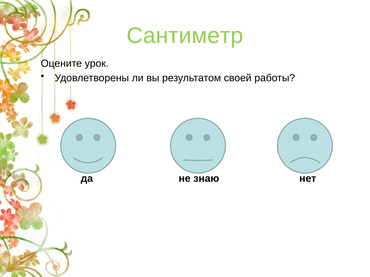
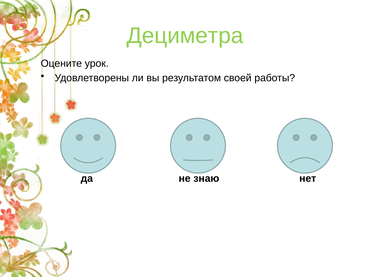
Сантиметр: Сантиметр -> Дециметра (185, 36)
